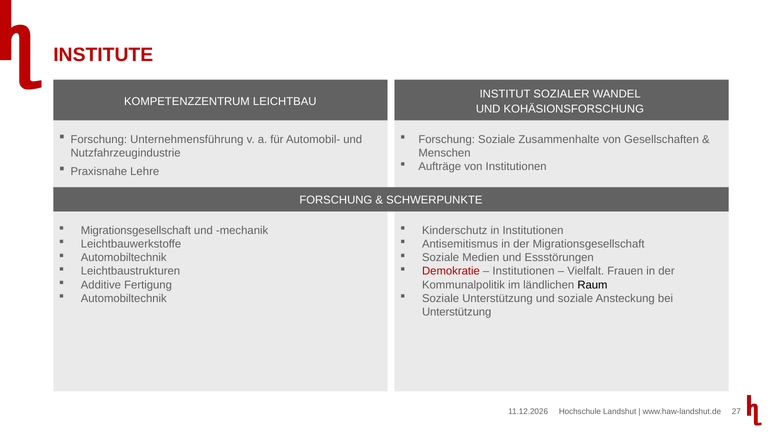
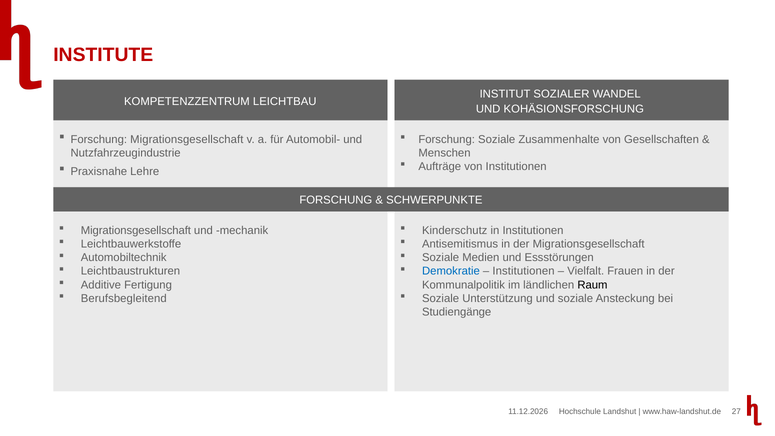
Forschung Unternehmensführung: Unternehmensführung -> Migrationsgesellschaft (187, 139)
Demokratie colour: red -> blue (451, 271)
Automobiltechnik: Automobiltechnik -> Berufsbegleitend (124, 298)
Unterstützung: Unterstützung -> Studiengänge (457, 312)
